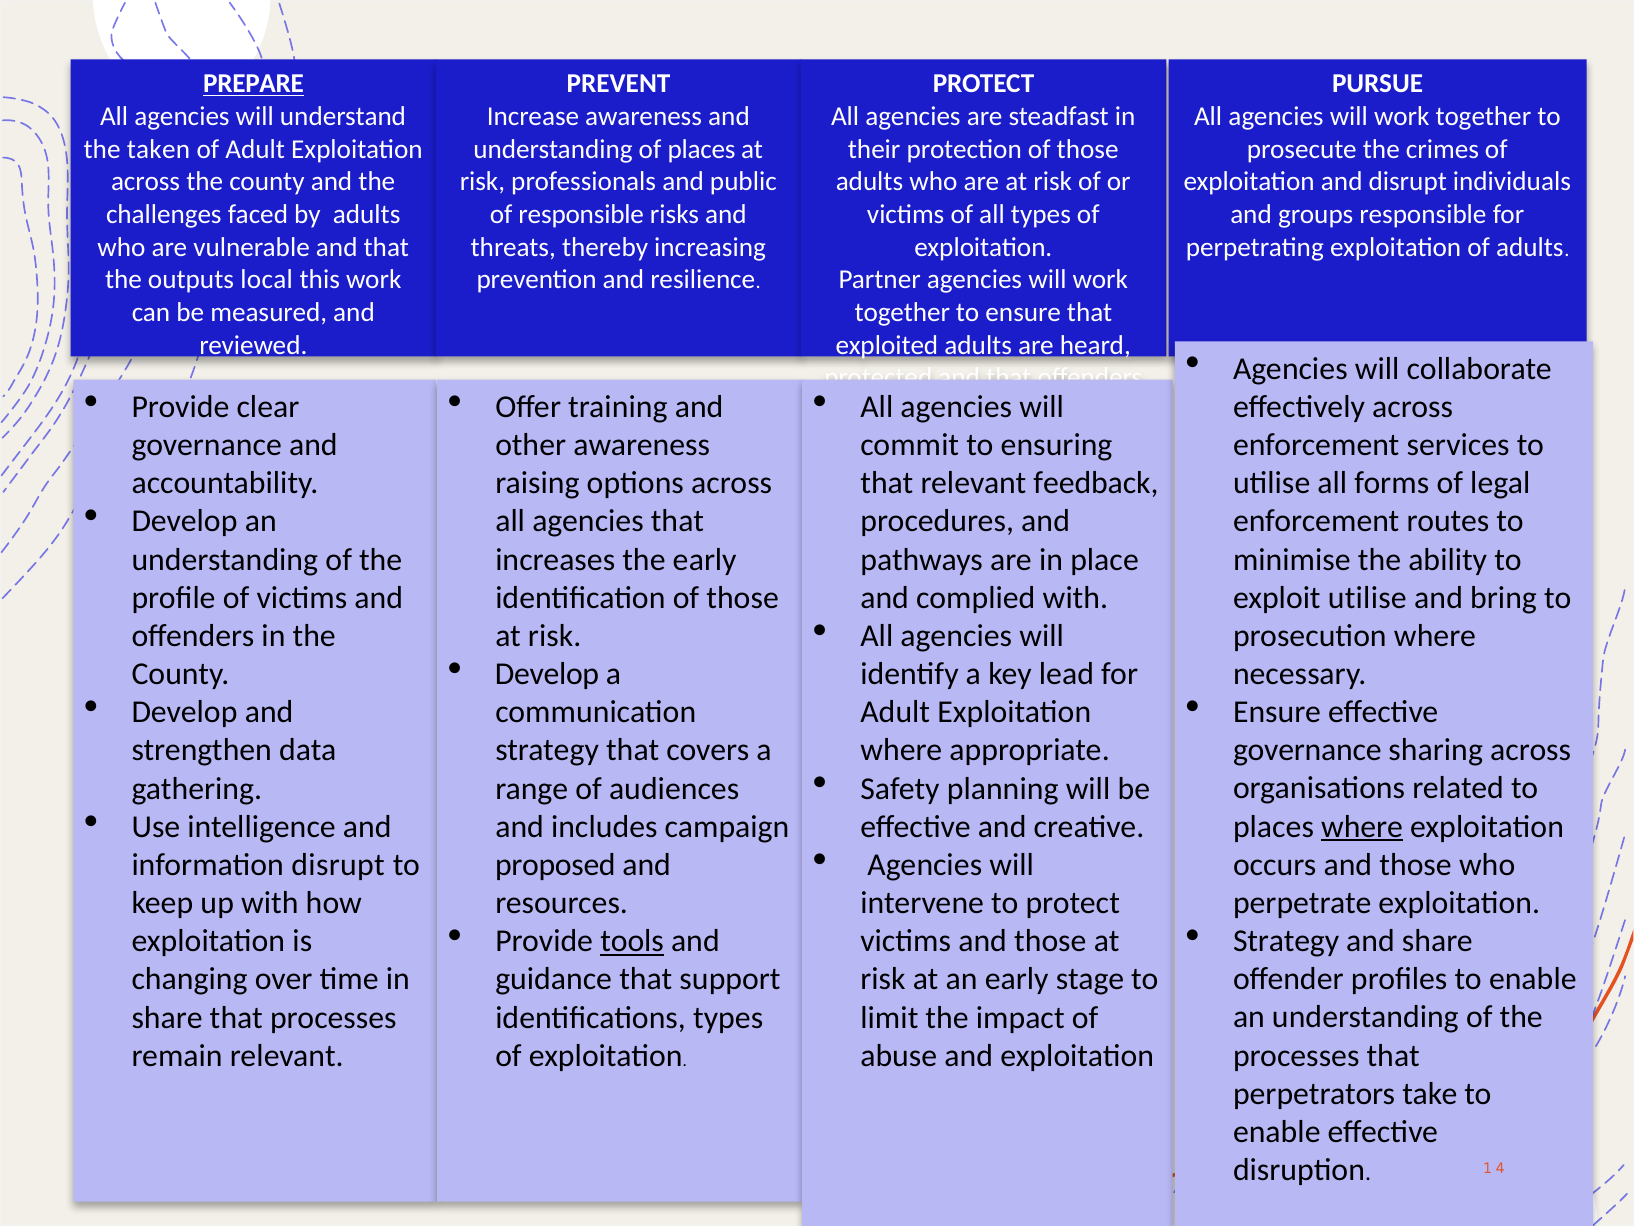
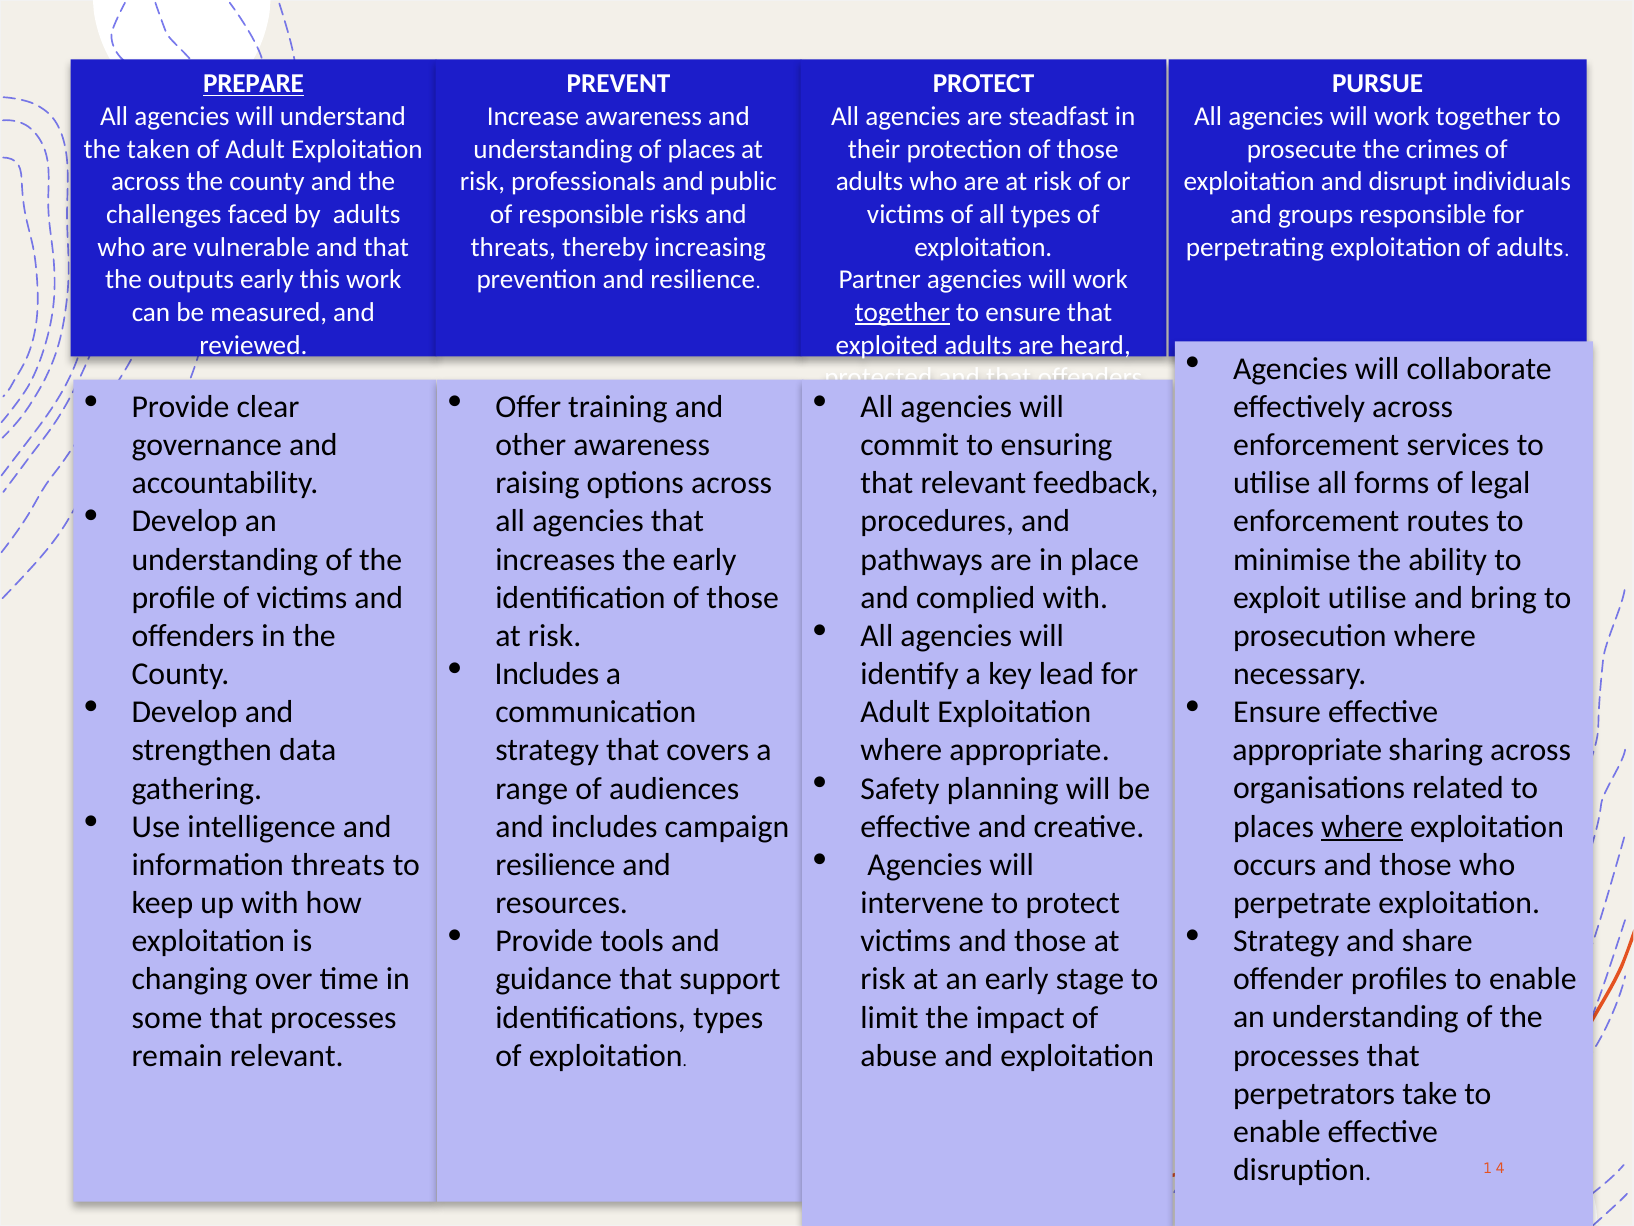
outputs local: local -> early (267, 280)
together underline: none -> present (902, 312)
Develop: Develop -> Includes (547, 674)
governance: governance -> appropriate (1307, 750)
information disrupt: disrupt -> threats (338, 865)
proposed: proposed -> resilience (555, 865)
tools underline: present -> none (632, 941)
share: share -> some (167, 1017)
